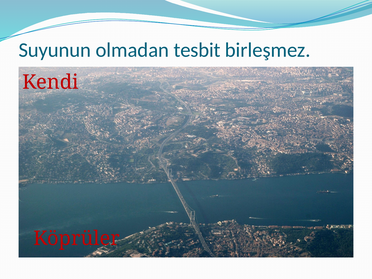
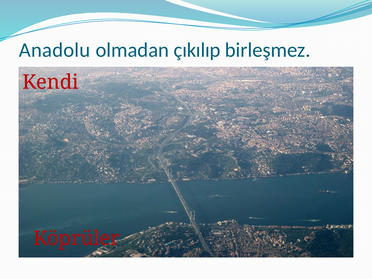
Suyunun: Suyunun -> Anadolu (55, 50)
tesbit: tesbit -> çıkılıp (197, 50)
